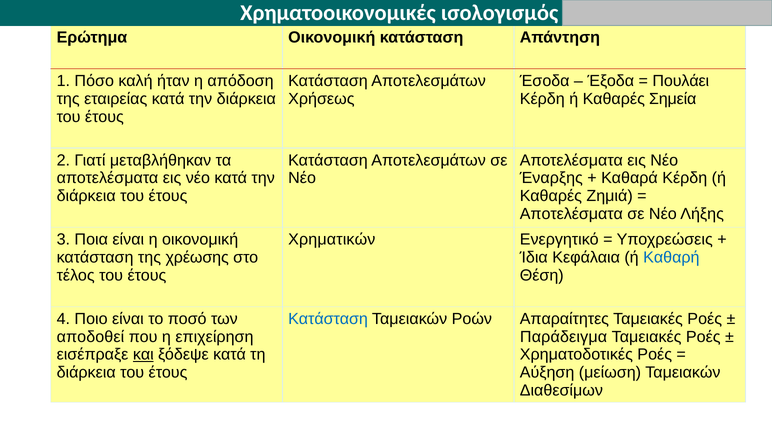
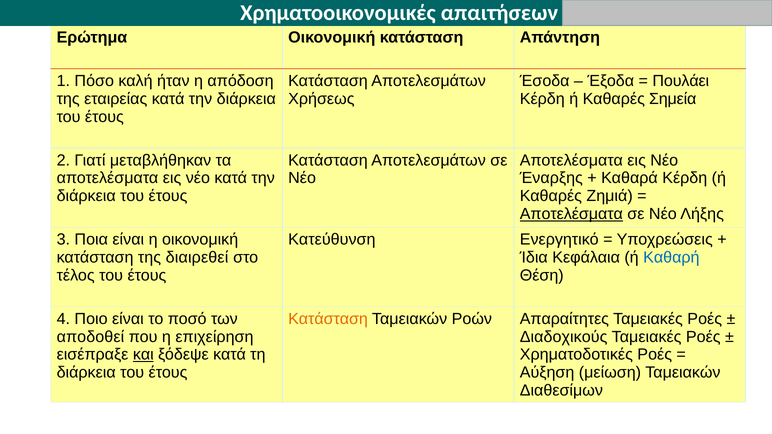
ισολογισμός: ισολογισμός -> απαιτήσεων (499, 13)
Αποτελέσματα underline: none -> present (571, 214)
Χρηματικών: Χρηματικών -> Κατεύθυνση (332, 240)
χρέωσης: χρέωσης -> διαιρεθεί (197, 258)
Κατάσταση colour: blue -> orange (328, 319)
Παράδειγμα: Παράδειγμα -> Διαδοχικούς (564, 337)
